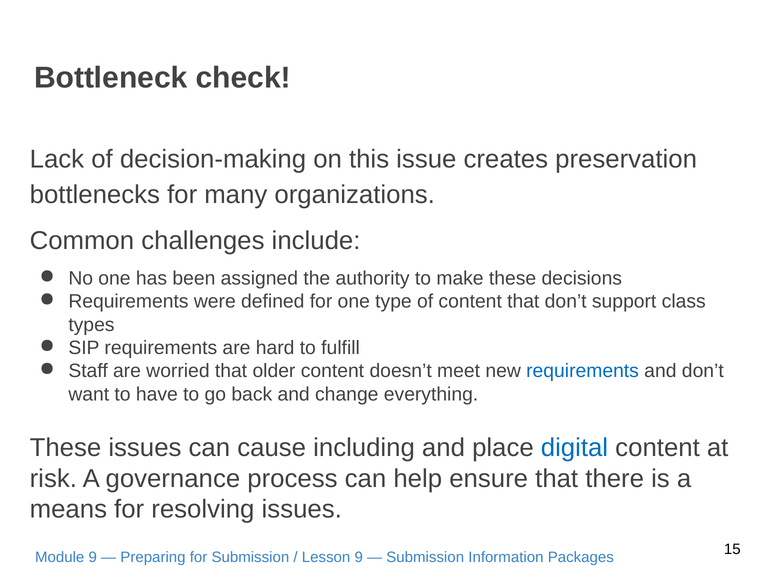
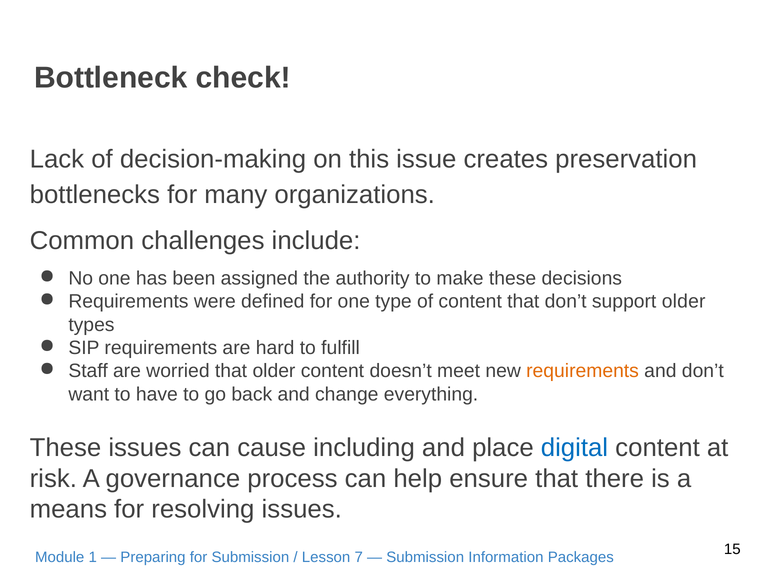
support class: class -> older (684, 301)
requirements colour: blue -> orange (583, 371)
Module 9: 9 -> 1 (93, 557)
Lesson 9: 9 -> 7 (359, 557)
